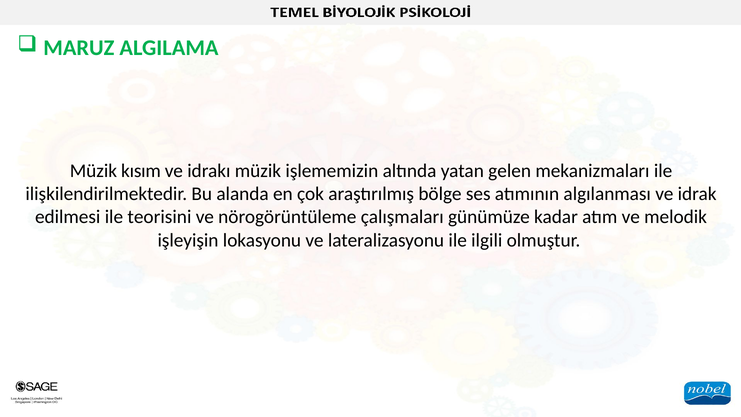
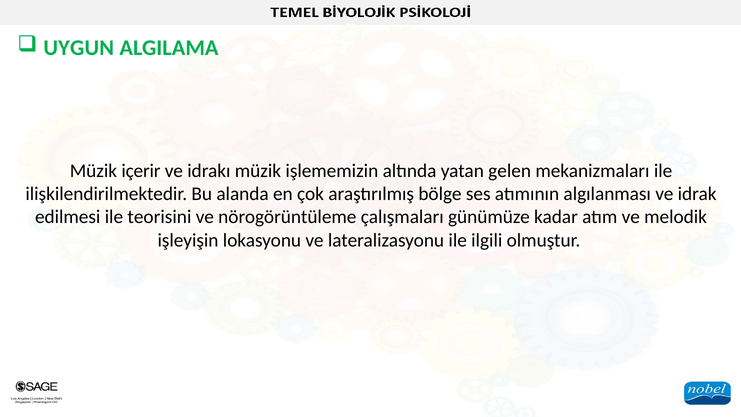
MARUZ: MARUZ -> UYGUN (79, 48)
kısım: kısım -> içerir (141, 171)
